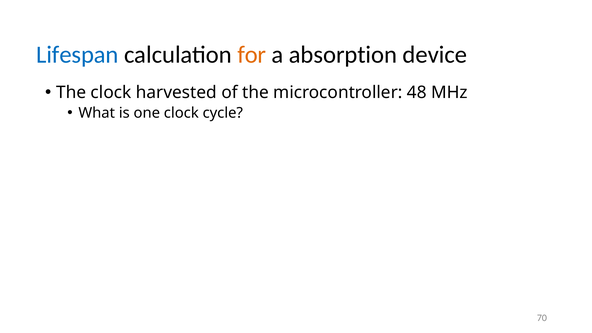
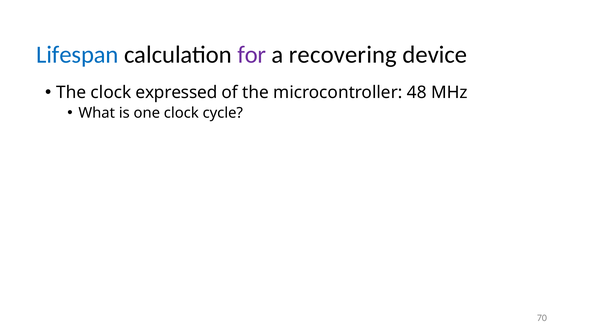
for colour: orange -> purple (252, 55)
absorption: absorption -> recovering (343, 55)
harvested: harvested -> expressed (176, 93)
